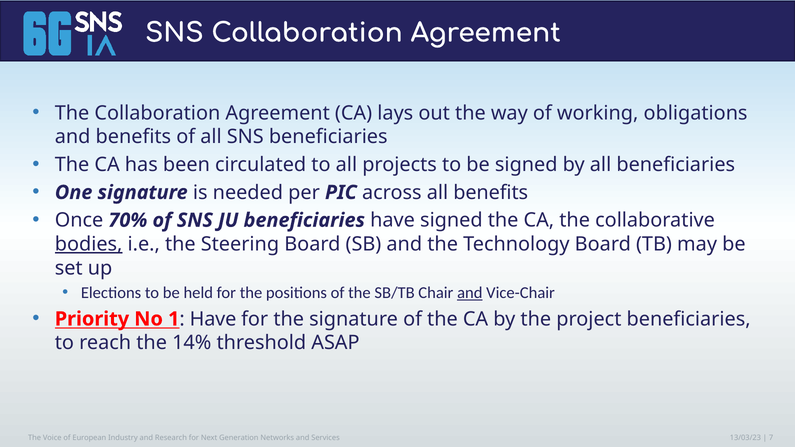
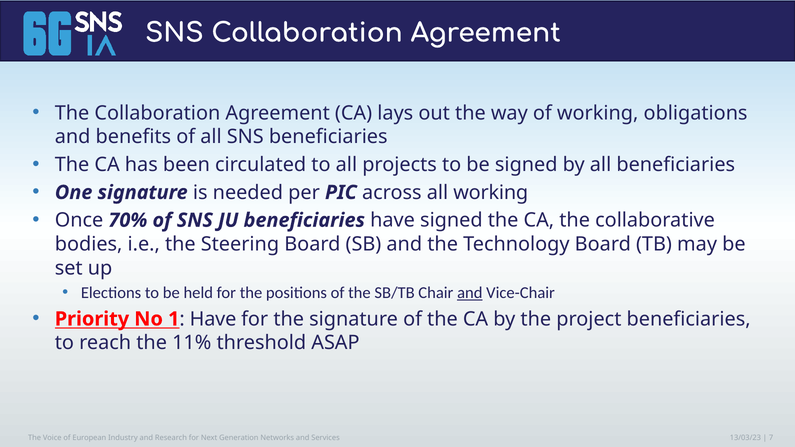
all benefits: benefits -> working (491, 193)
bodies underline: present -> none (89, 244)
14%: 14% -> 11% (192, 343)
